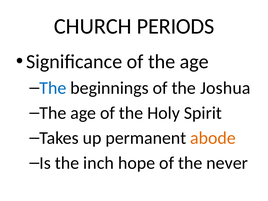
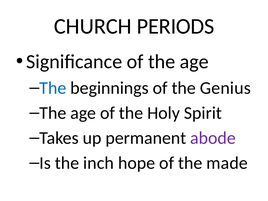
Joshua: Joshua -> Genius (225, 88)
abode colour: orange -> purple (213, 138)
never: never -> made (227, 163)
